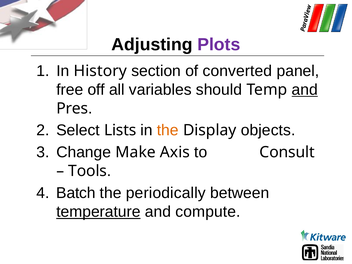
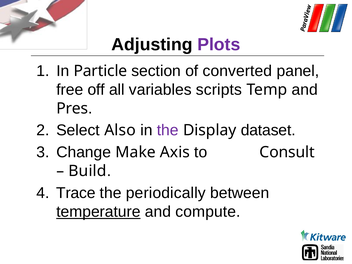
History: History -> Particle (100, 71)
should: should -> scripts (219, 90)
and underline: present -> none (305, 90)
Lists: Lists -> Also (120, 130)
the colour: orange -> purple (168, 130)
objects: objects -> dataset (268, 130)
Tools: Tools -> Build (87, 171)
Batch: Batch -> Trace (76, 193)
